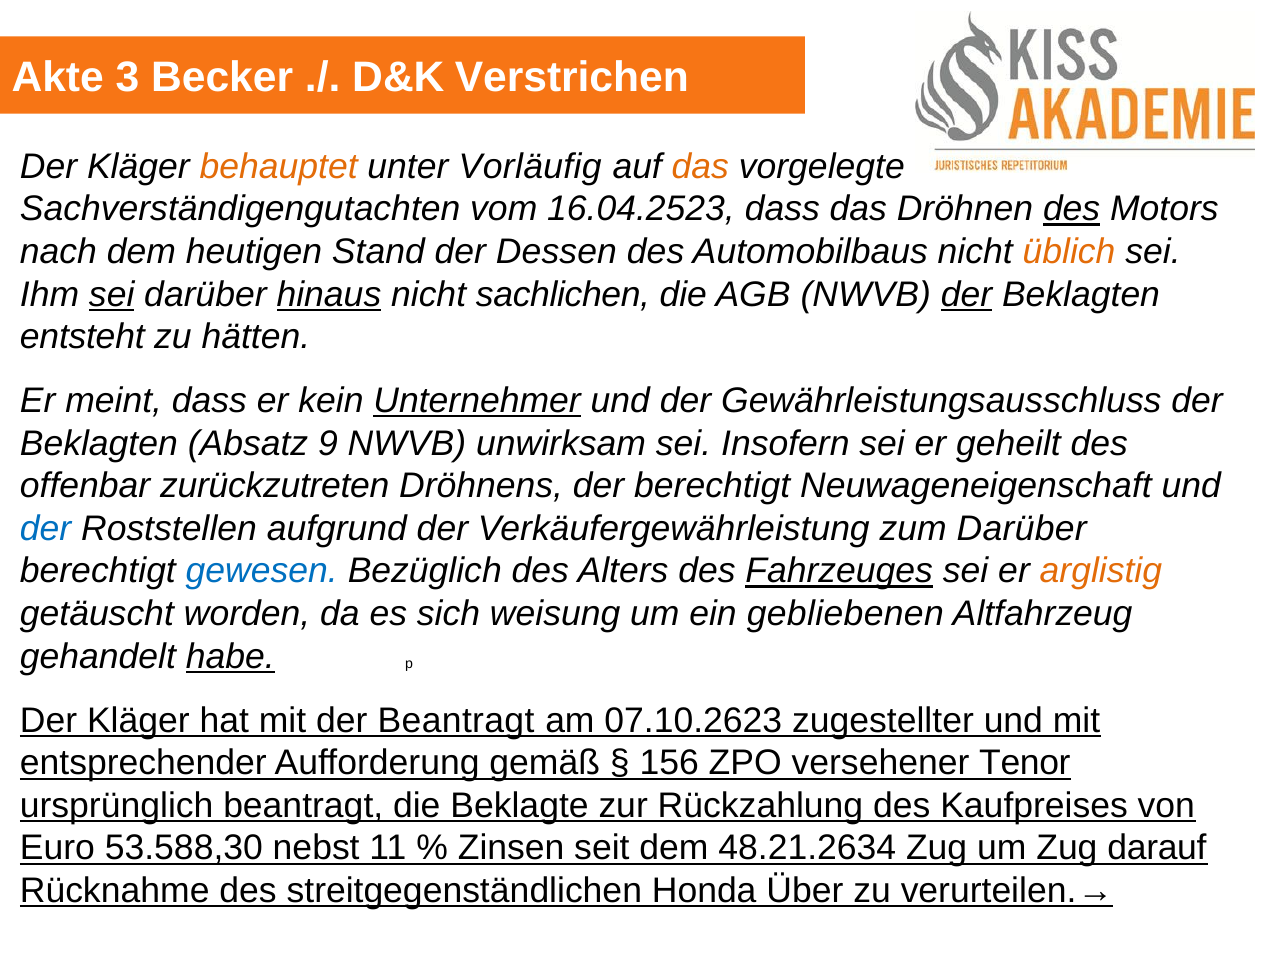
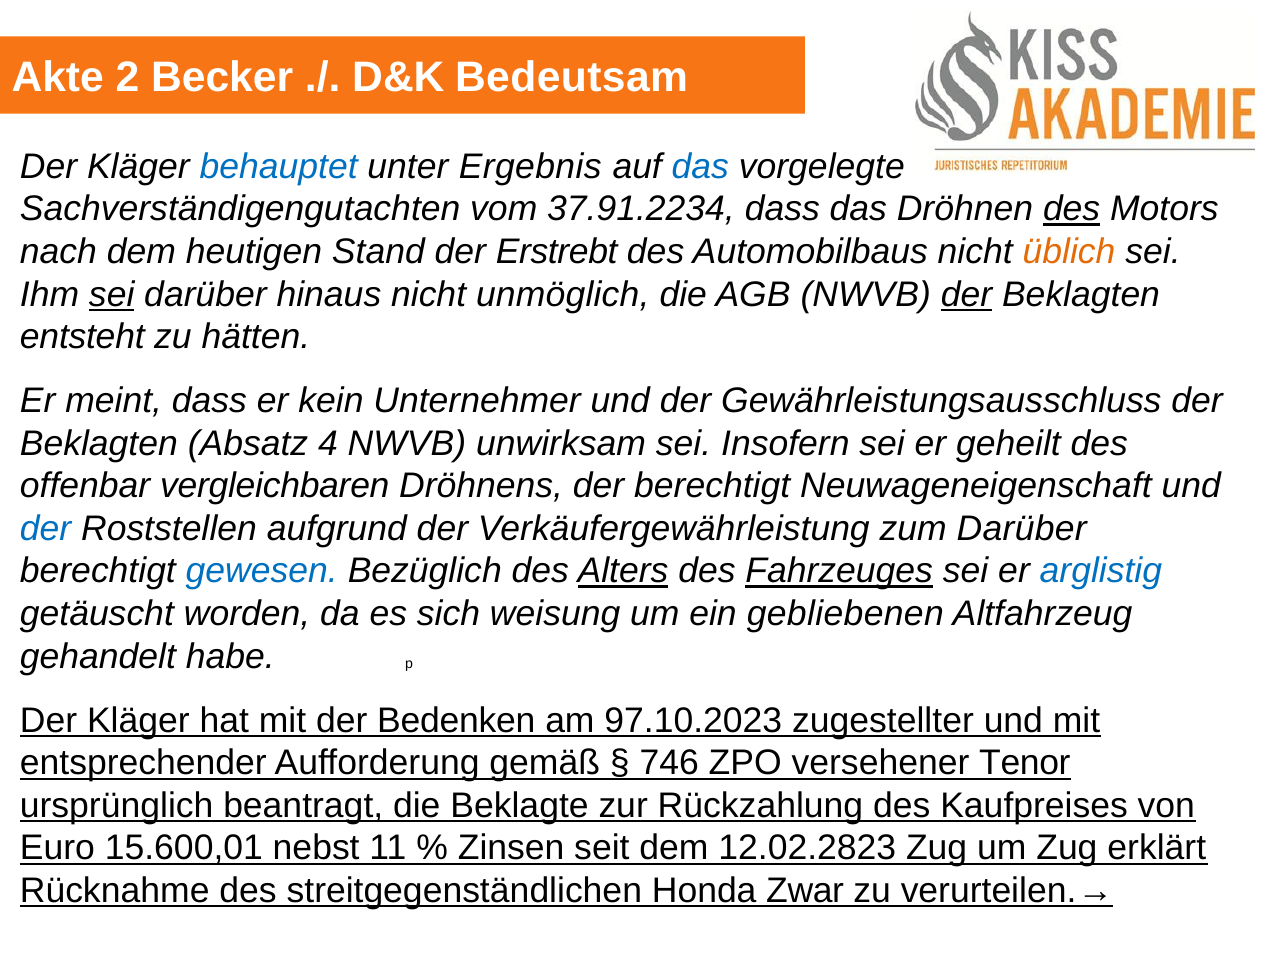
3: 3 -> 2 (128, 78)
Verstrichen: Verstrichen -> Bedeutsam (572, 78)
behauptet colour: orange -> blue (279, 167)
Vorläufig: Vorläufig -> Ergebnis (530, 167)
das colour: orange -> blue (700, 167)
16.04.2523: 16.04.2523 -> 37.91.2234 (641, 209)
Dessen: Dessen -> Erstrebt (557, 252)
hinaus underline: present -> none (329, 295)
sachlichen: sachlichen -> unmöglich (563, 295)
Unternehmer underline: present -> none (477, 401)
9: 9 -> 4 (328, 444)
zurückzutreten: zurückzutreten -> vergleichbaren (275, 486)
Alters underline: none -> present (623, 572)
arglistig colour: orange -> blue (1101, 572)
habe underline: present -> none (230, 657)
der Beantragt: Beantragt -> Bedenken (456, 721)
07.10.2623: 07.10.2623 -> 97.10.2023 (693, 721)
156: 156 -> 746 (669, 763)
53.588,30: 53.588,30 -> 15.600,01 (184, 849)
48.21.2634: 48.21.2634 -> 12.02.2823 (807, 849)
darauf: darauf -> erklärt (1157, 849)
Über: Über -> Zwar (805, 891)
